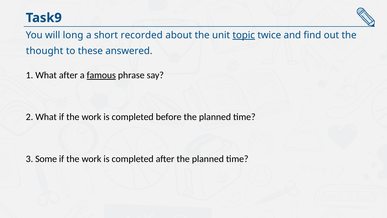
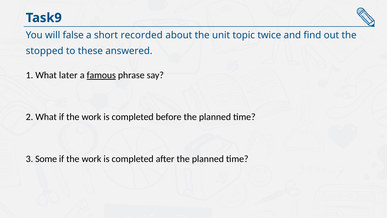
long: long -> false (73, 35)
topic underline: present -> none (244, 35)
thought: thought -> stopped (45, 51)
What after: after -> later (68, 75)
